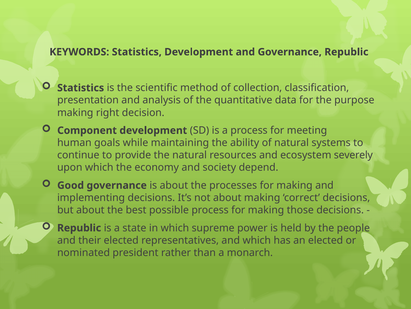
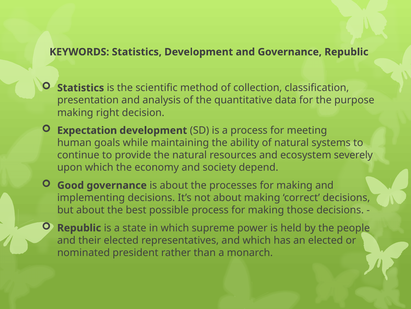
Component: Component -> Expectation (87, 130)
